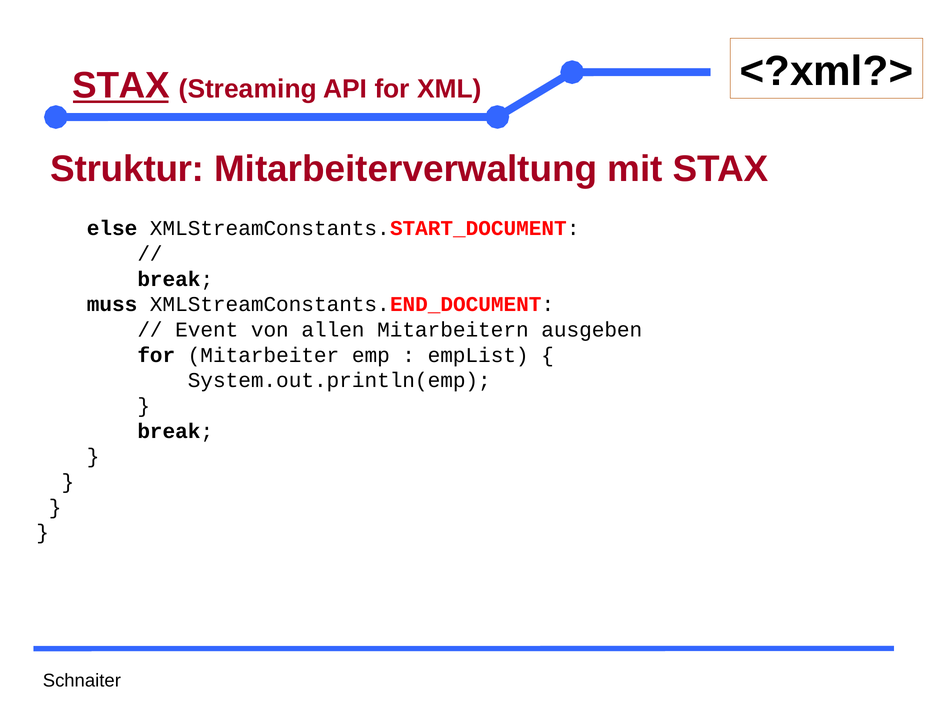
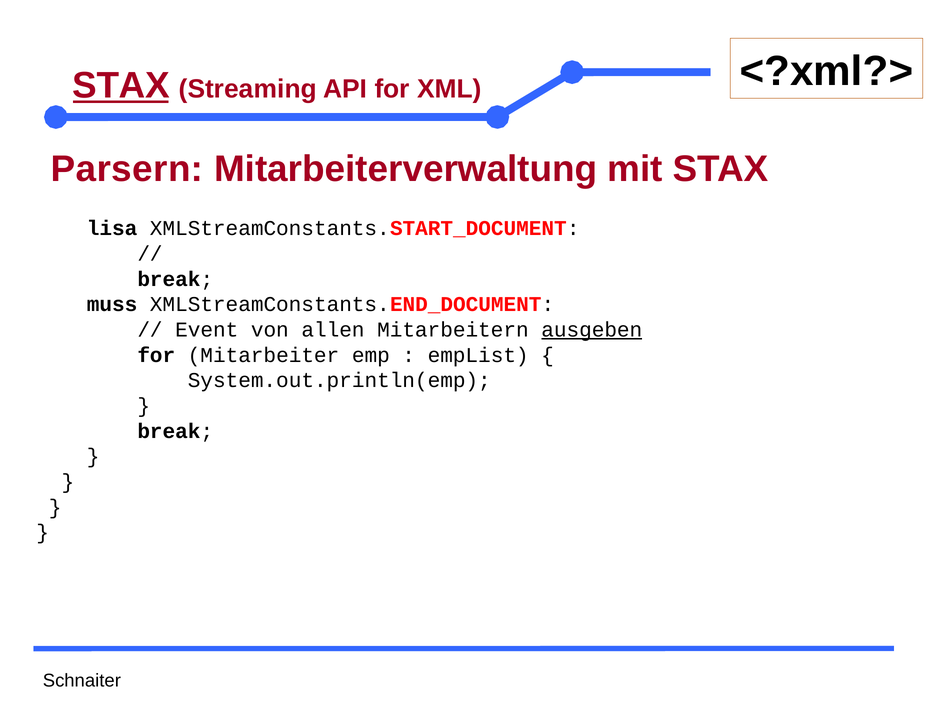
Struktur: Struktur -> Parsern (127, 169)
else: else -> lisa (112, 228)
ausgeben underline: none -> present (592, 330)
